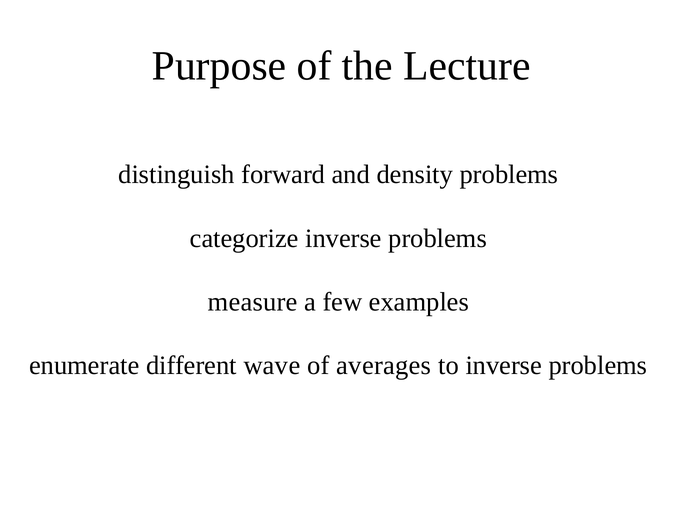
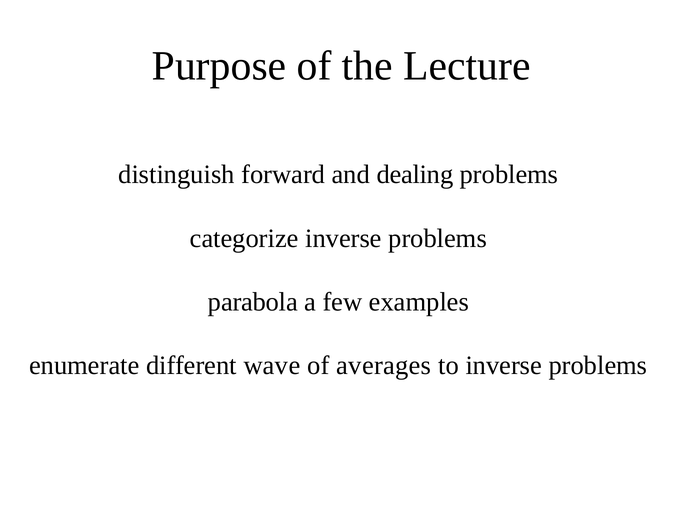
density: density -> dealing (415, 175)
measure: measure -> parabola (253, 302)
